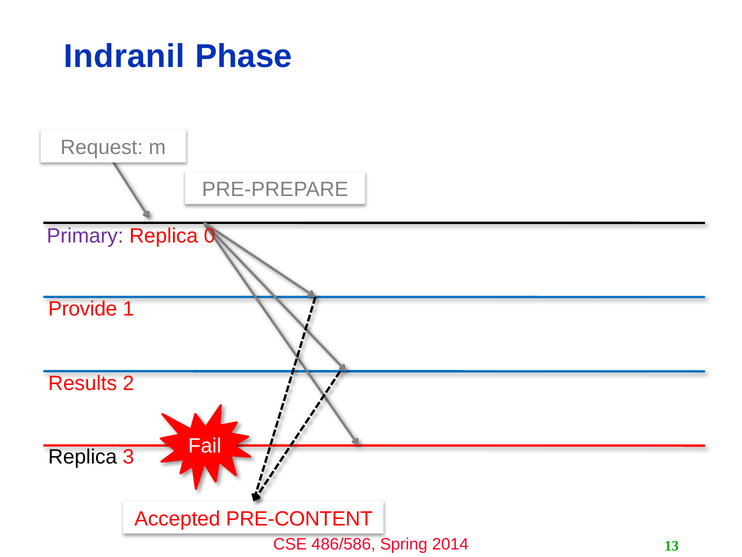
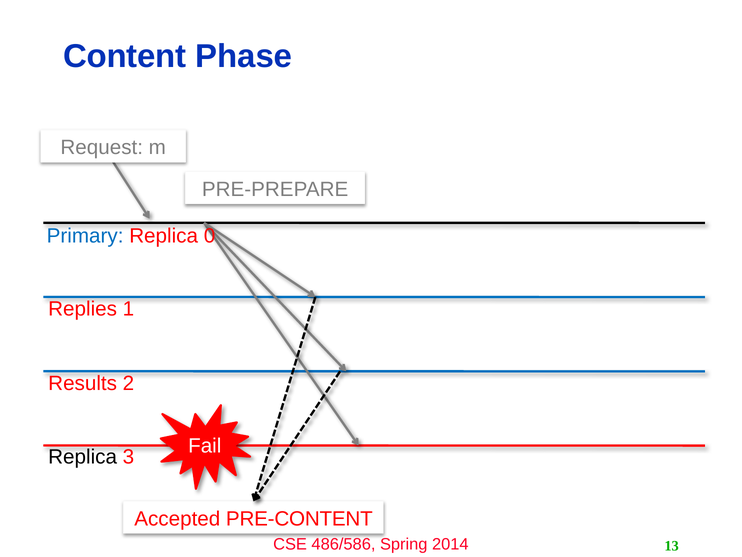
Indranil: Indranil -> Content (125, 56)
Primary colour: purple -> blue (85, 236)
Provide: Provide -> Replies (83, 309)
